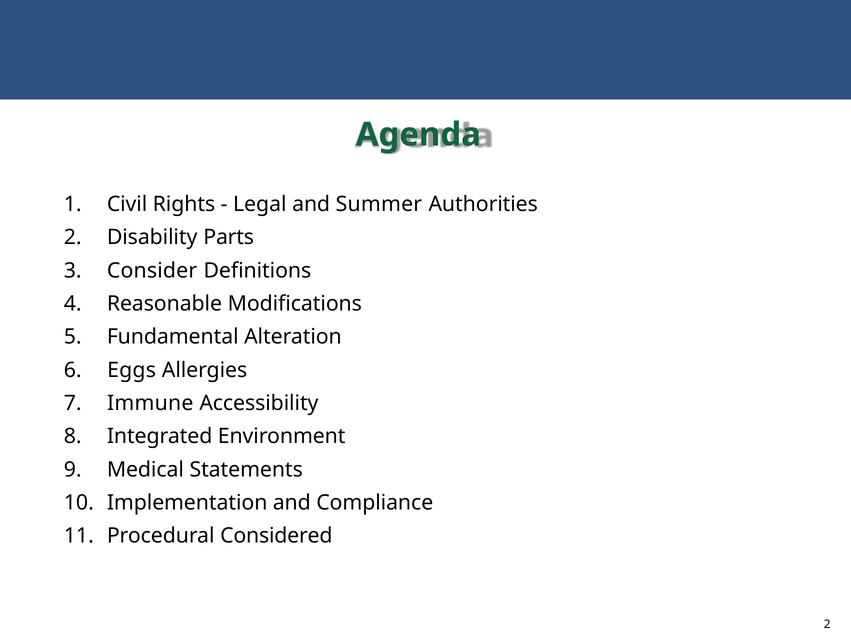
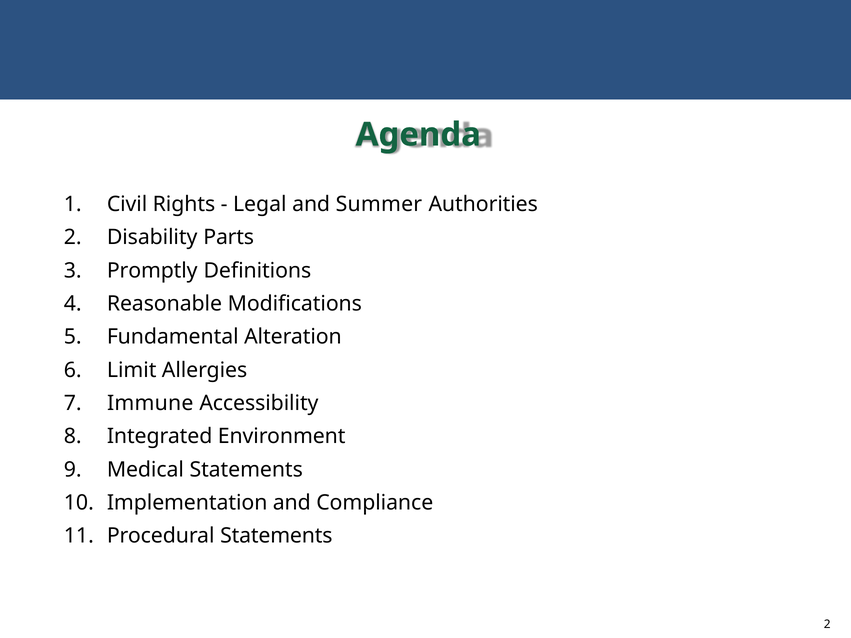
Consider: Consider -> Promptly (152, 271)
Eggs: Eggs -> Limit (132, 370)
Procedural Considered: Considered -> Statements (276, 536)
